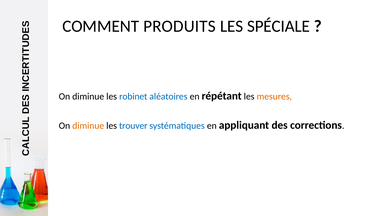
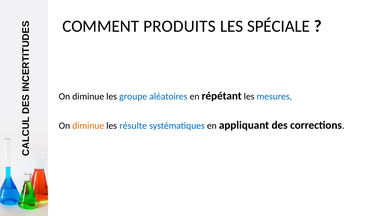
robinet: robinet -> groupe (133, 96)
mesures colour: orange -> blue (274, 96)
trouver: trouver -> résulte (133, 125)
